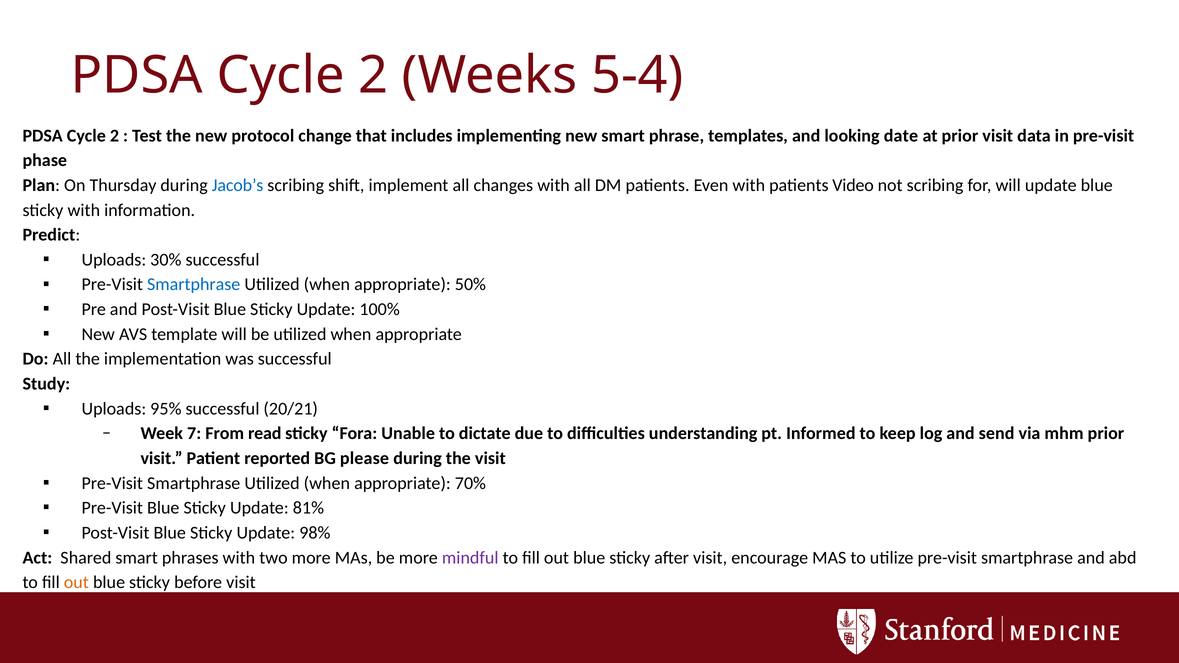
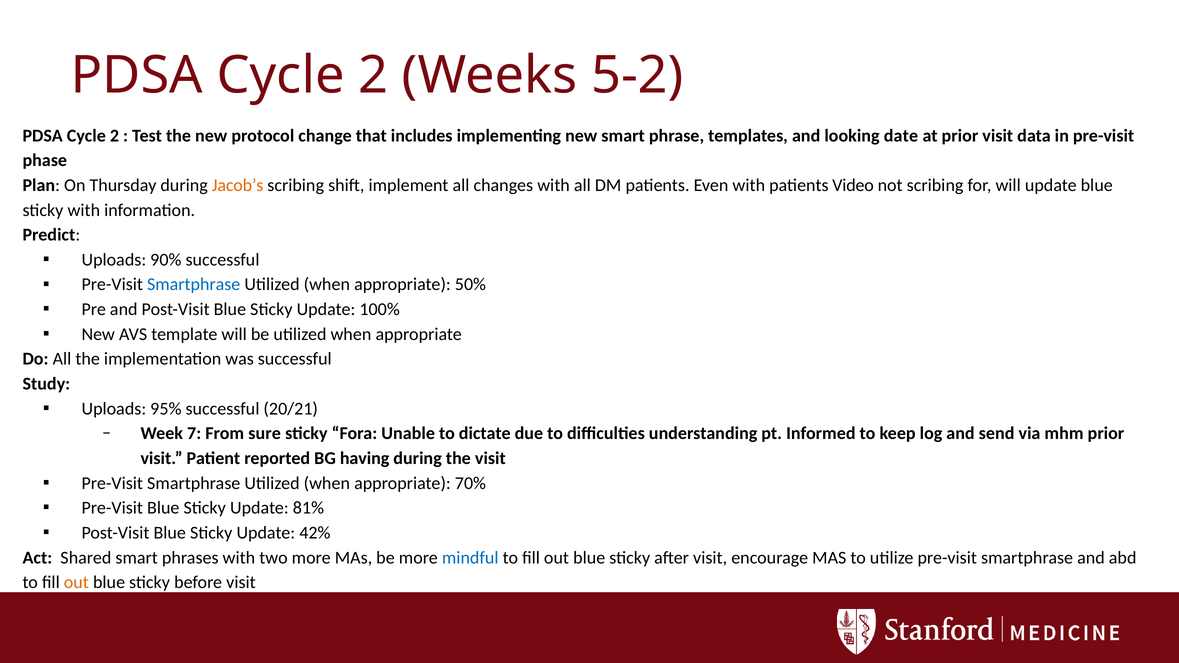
5-4: 5-4 -> 5-2 (637, 75)
Jacob’s colour: blue -> orange (238, 185)
30%: 30% -> 90% (166, 260)
read: read -> sure (265, 434)
please: please -> having (365, 458)
98%: 98% -> 42% (315, 533)
mindful colour: purple -> blue (470, 558)
